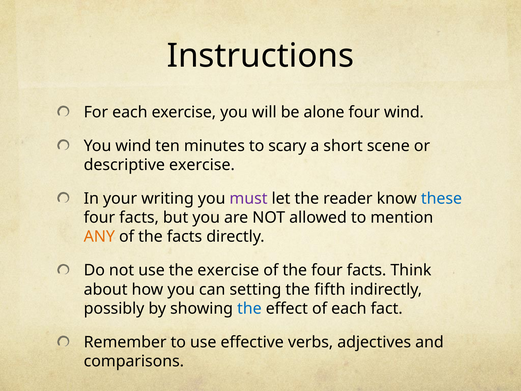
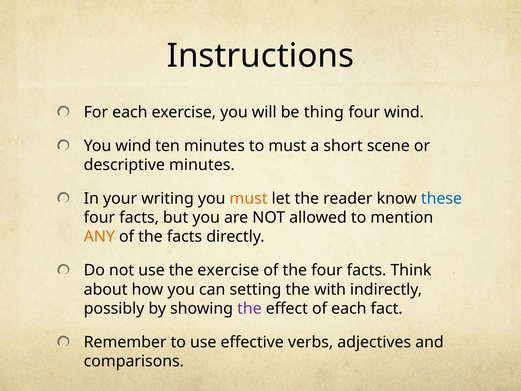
alone: alone -> thing (324, 112)
to scary: scary -> must (287, 146)
descriptive exercise: exercise -> minutes (202, 165)
must colour: purple -> orange (249, 198)
fifth: fifth -> with (330, 289)
the colour: blue -> purple (249, 308)
